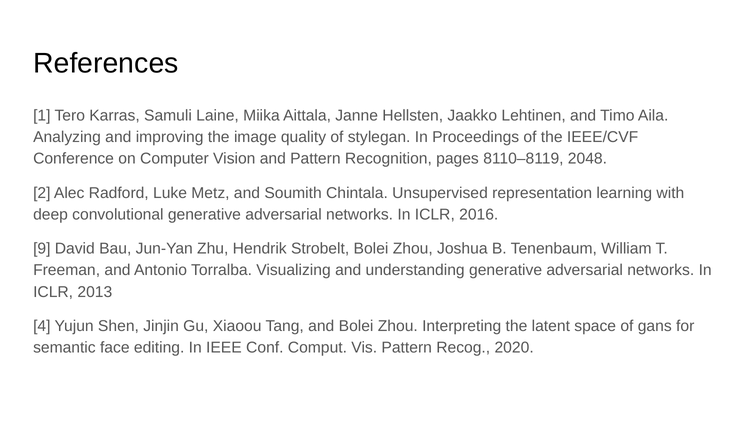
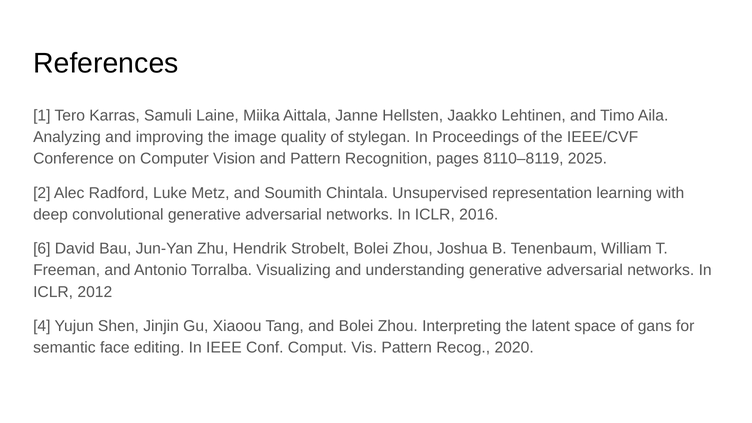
2048: 2048 -> 2025 (587, 159)
9: 9 -> 6 (42, 249)
2013: 2013 -> 2012 (95, 292)
